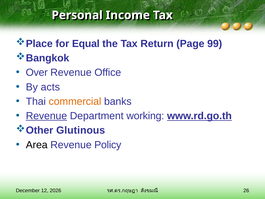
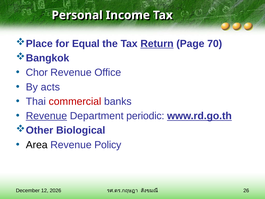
Return underline: none -> present (157, 44)
99: 99 -> 70 (215, 44)
Over: Over -> Chor (37, 72)
commercial colour: orange -> red (75, 101)
working: working -> periodic (145, 116)
Glutinous: Glutinous -> Biological (81, 130)
